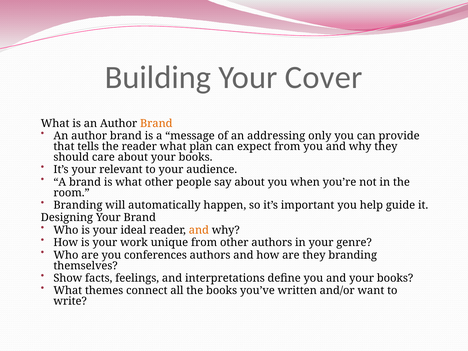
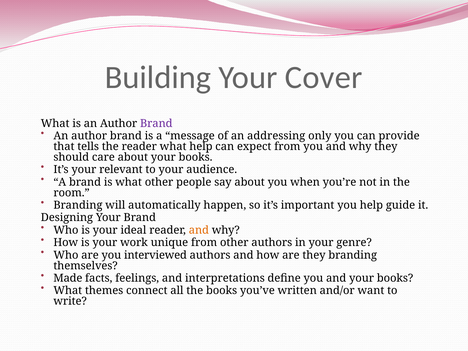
Brand colour: orange -> purple (156, 123)
what plan: plan -> help (201, 147)
conferences: conferences -> interviewed (155, 255)
Show: Show -> Made (68, 278)
